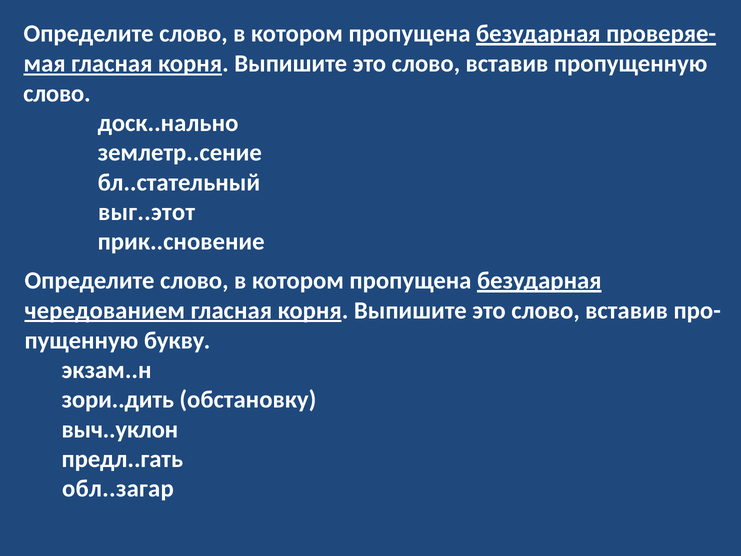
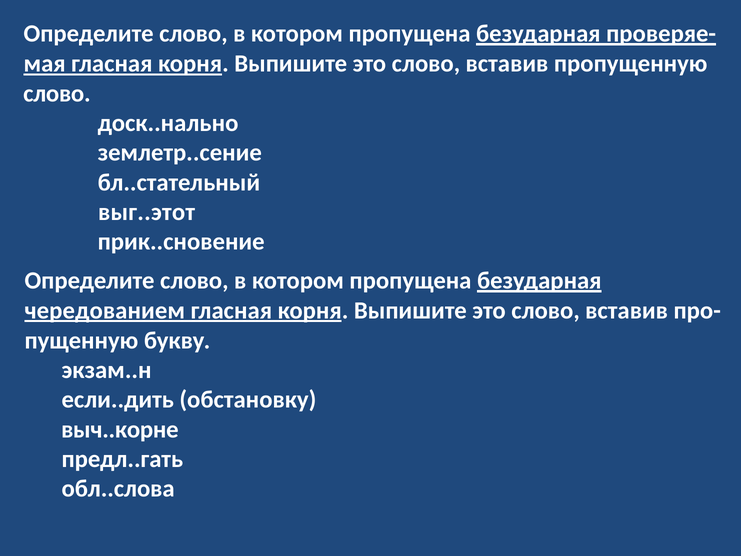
зори..дить: зори..дить -> если..дить (118, 400)
выч..уклон: выч..уклон -> выч..корне (120, 429)
обл..загар: обл..загар -> обл..слова (118, 489)
